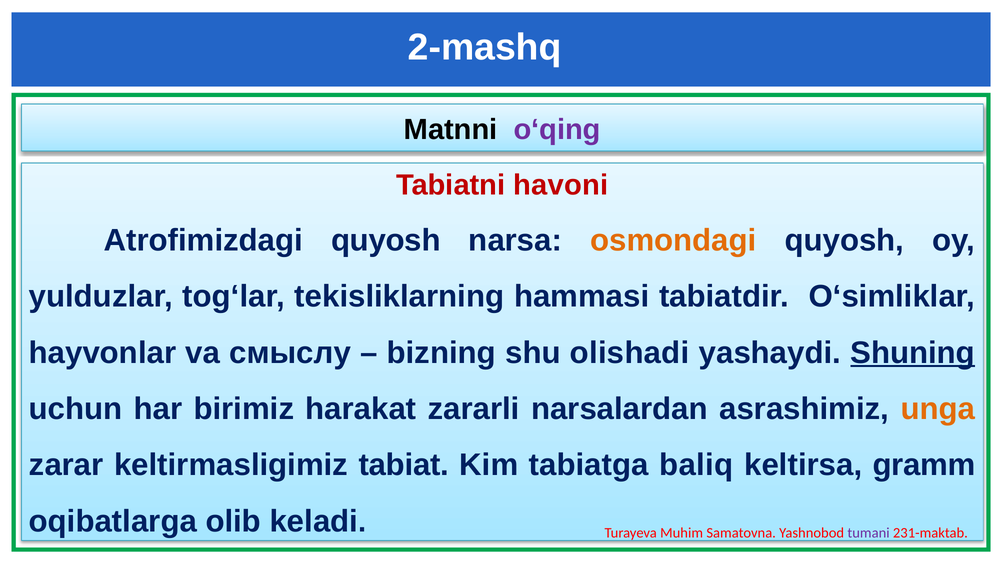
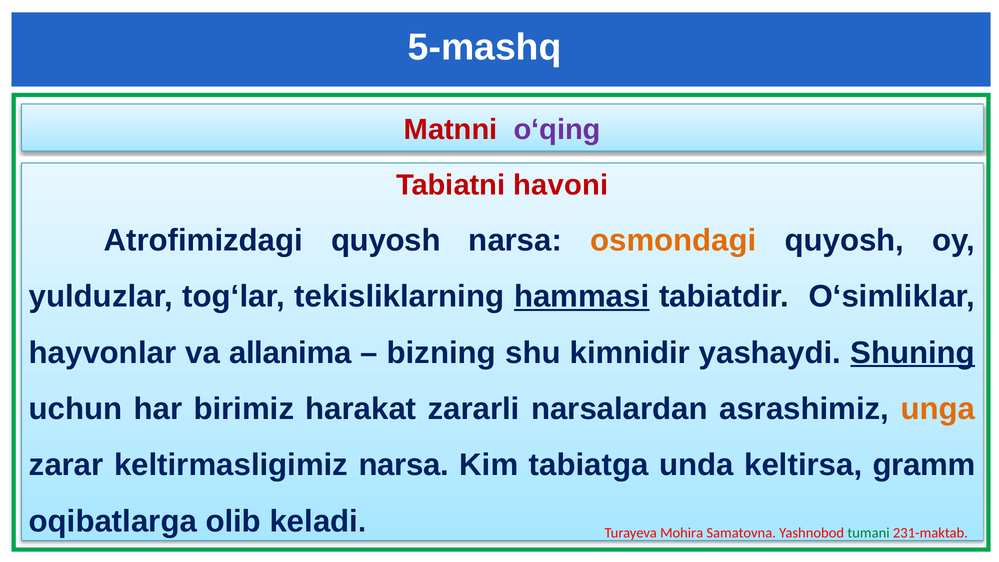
2-mashq: 2-mashq -> 5-mashq (485, 48)
Matnni colour: black -> red (451, 130)
hammasi underline: none -> present (582, 297)
смыслу: смыслу -> allanima (290, 353)
olishadi: olishadi -> kimnidir (630, 353)
keltirmasligimiz tabiat: tabiat -> narsa (404, 465)
baliq: baliq -> unda (696, 465)
Muhim: Muhim -> Mohira (682, 533)
tumani colour: purple -> green (869, 533)
